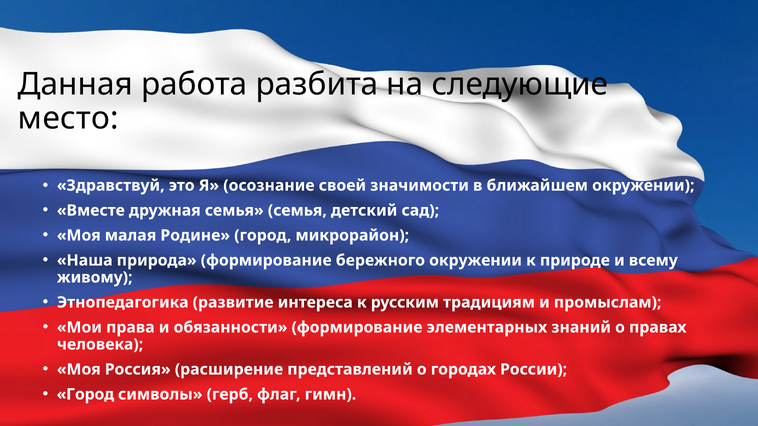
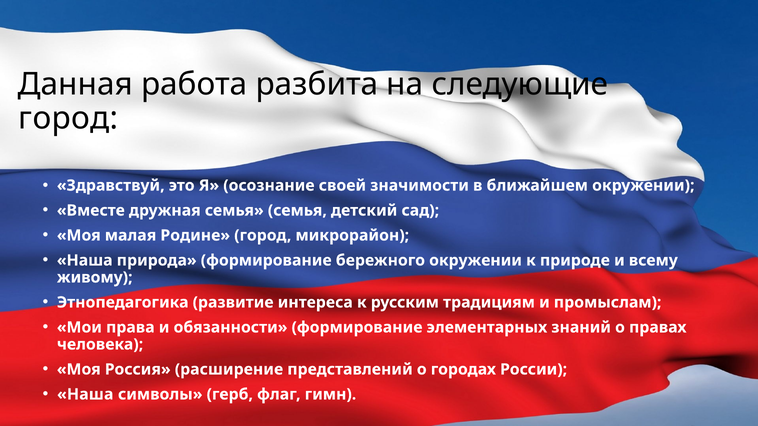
место: место -> город (68, 119)
Город: Город -> Наша (85, 395)
